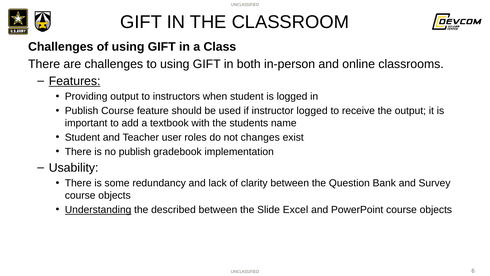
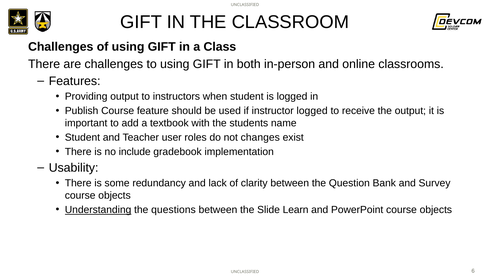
Features underline: present -> none (75, 81)
no publish: publish -> include (135, 152)
described: described -> questions (173, 210)
Excel: Excel -> Learn (296, 210)
